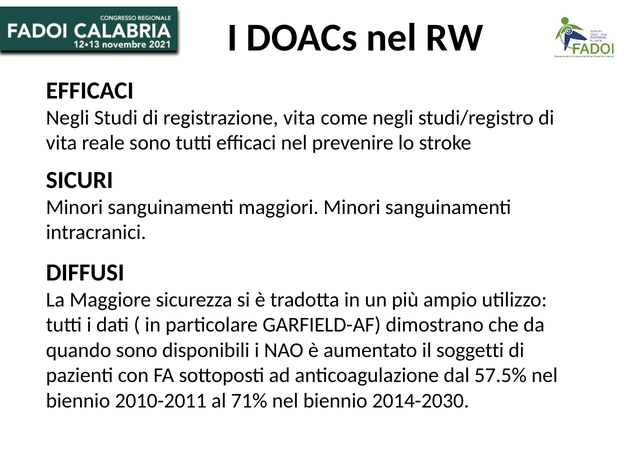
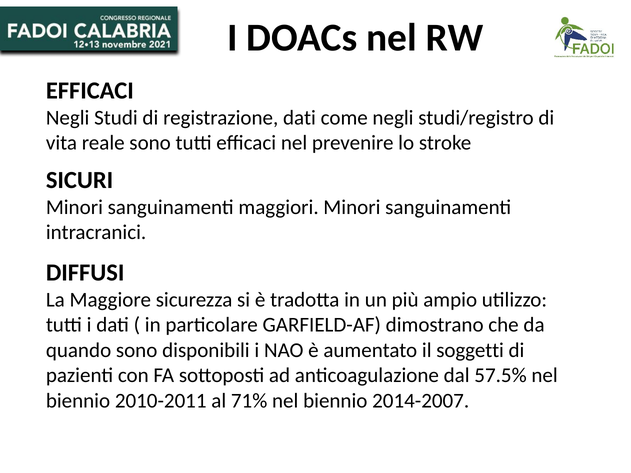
registrazione vita: vita -> dati (299, 118)
2014-2030: 2014-2030 -> 2014-2007 (421, 401)
